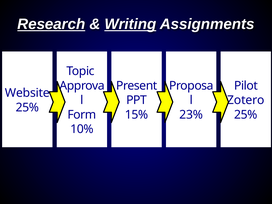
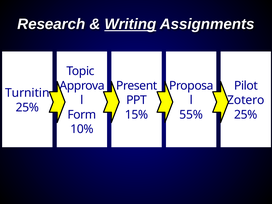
Research underline: present -> none (51, 24)
Website: Website -> Turnitin (27, 93)
23%: 23% -> 55% (191, 115)
